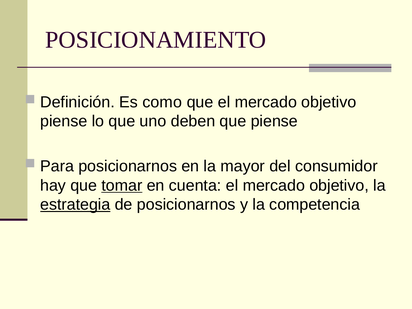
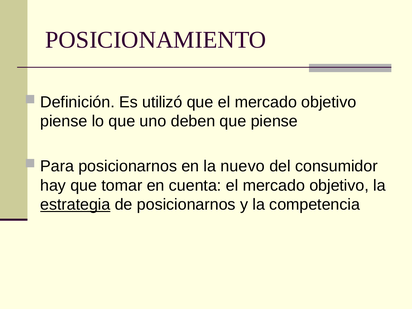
como: como -> utilizó (162, 102)
mayor: mayor -> nuevo (243, 166)
tomar underline: present -> none (122, 185)
